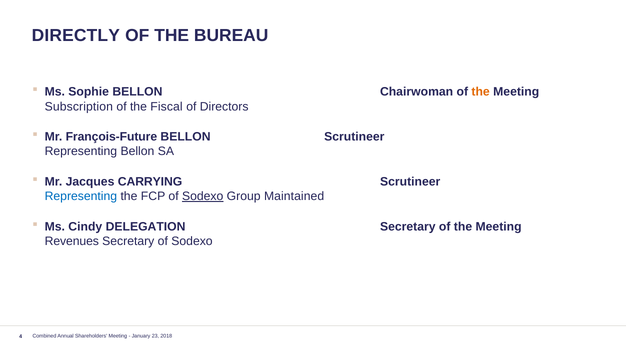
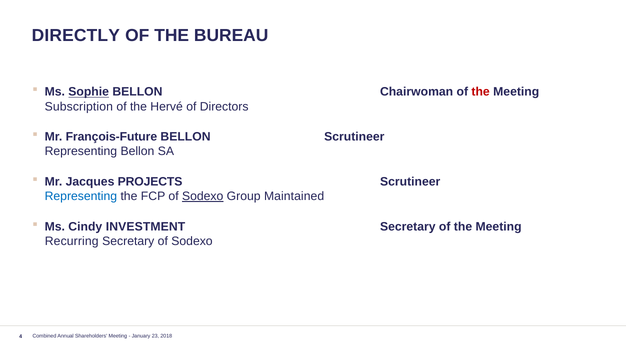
Sophie underline: none -> present (89, 92)
the colour: orange -> red (481, 92)
Fiscal: Fiscal -> Hervé (167, 107)
CARRYING: CARRYING -> PROJECTS (150, 182)
DELEGATION: DELEGATION -> INVESTMENT (146, 227)
Revenues: Revenues -> Recurring (72, 241)
